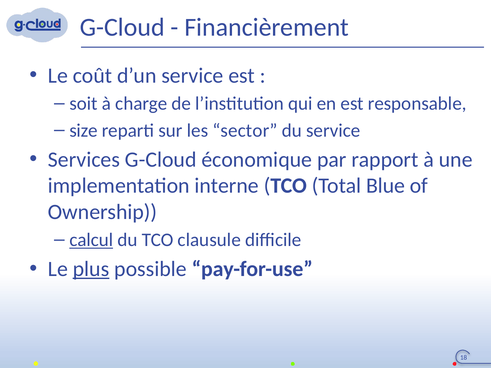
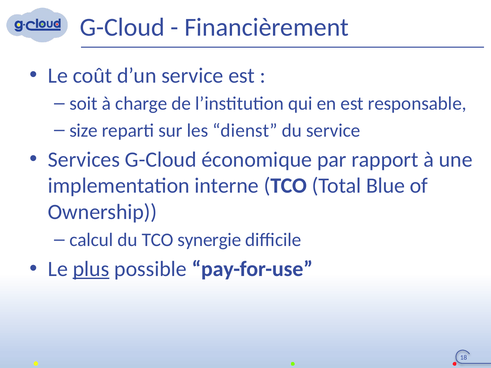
sector: sector -> dienst (245, 130)
calcul underline: present -> none (91, 240)
clausule: clausule -> synergie (209, 240)
